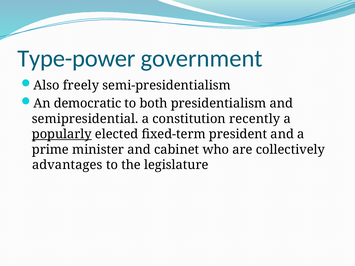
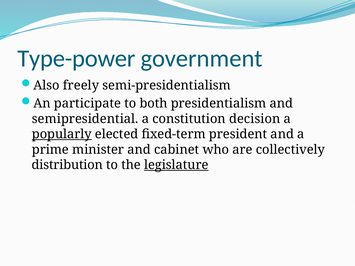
democratic: democratic -> participate (87, 103)
recently: recently -> decision (255, 119)
advantages: advantages -> distribution (67, 165)
legislature underline: none -> present (176, 165)
